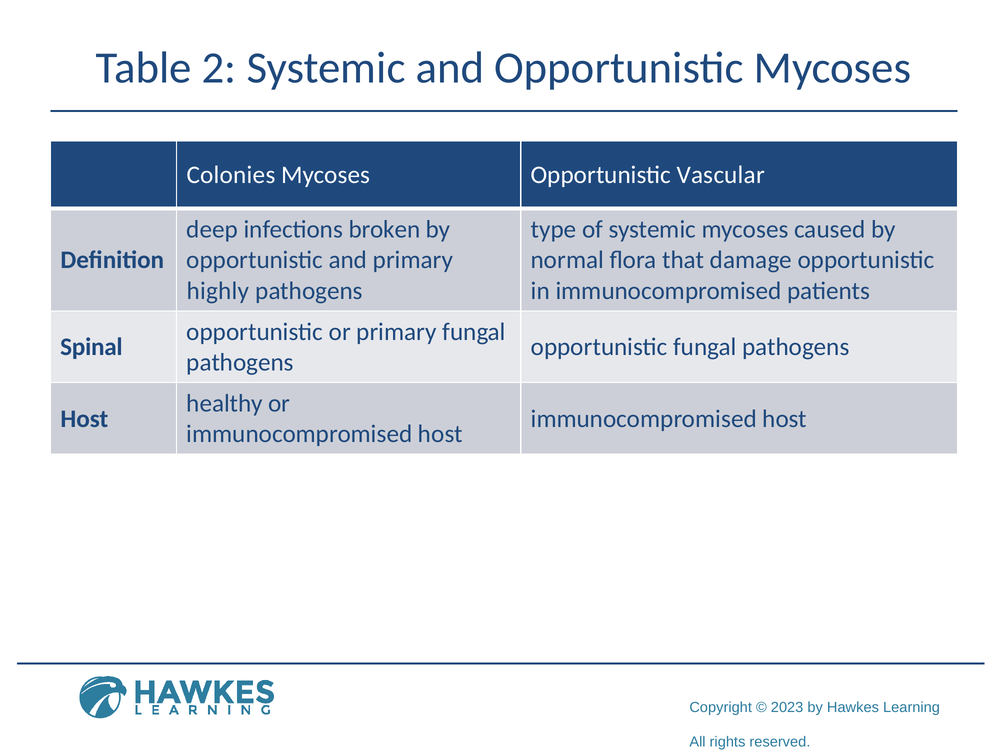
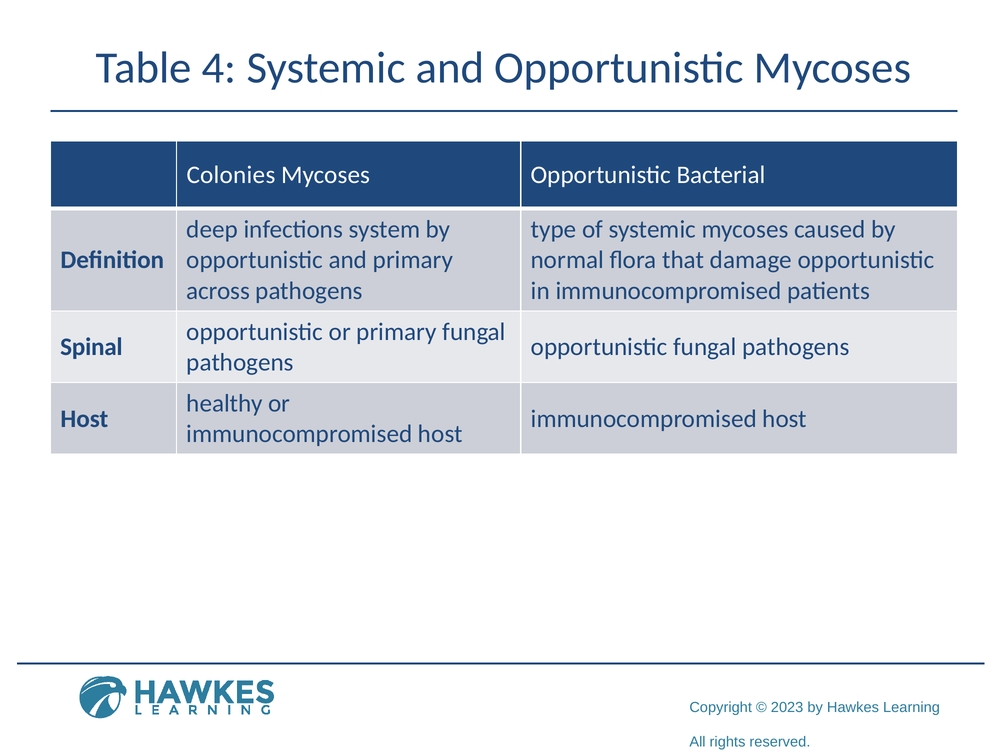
2: 2 -> 4 (219, 68)
Vascular: Vascular -> Bacterial (721, 175)
broken: broken -> system (384, 229)
highly: highly -> across (218, 291)
